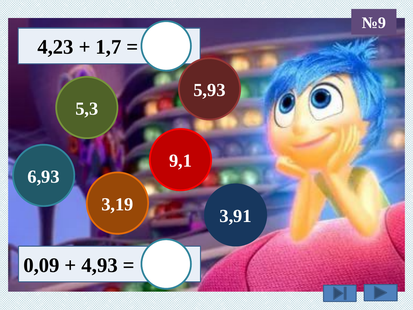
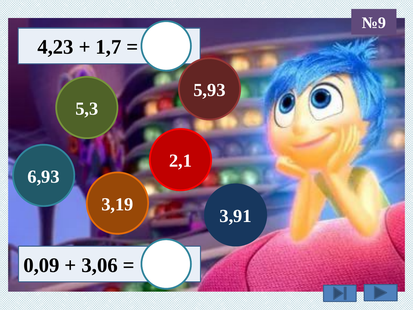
9,1: 9,1 -> 2,1 (180, 161)
4,93: 4,93 -> 3,06 (100, 265)
